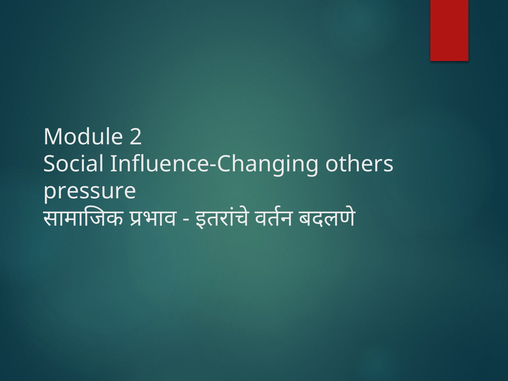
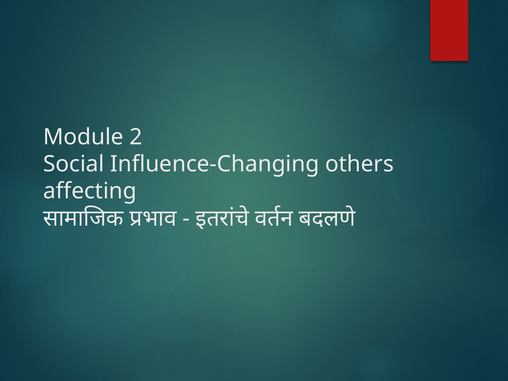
pressure: pressure -> affecting (90, 191)
